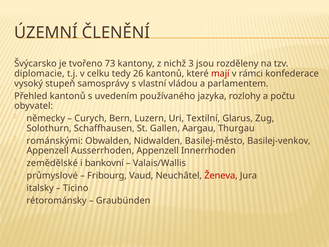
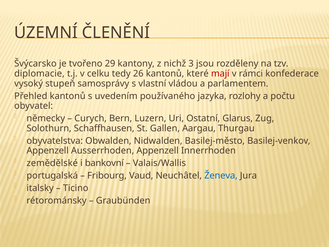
73: 73 -> 29 (110, 64)
Textilní: Textilní -> Ostatní (203, 118)
románskými: románskými -> obyvatelstva (55, 141)
průmyslové: průmyslové -> portugalská (52, 176)
Ženeva colour: red -> blue (221, 176)
